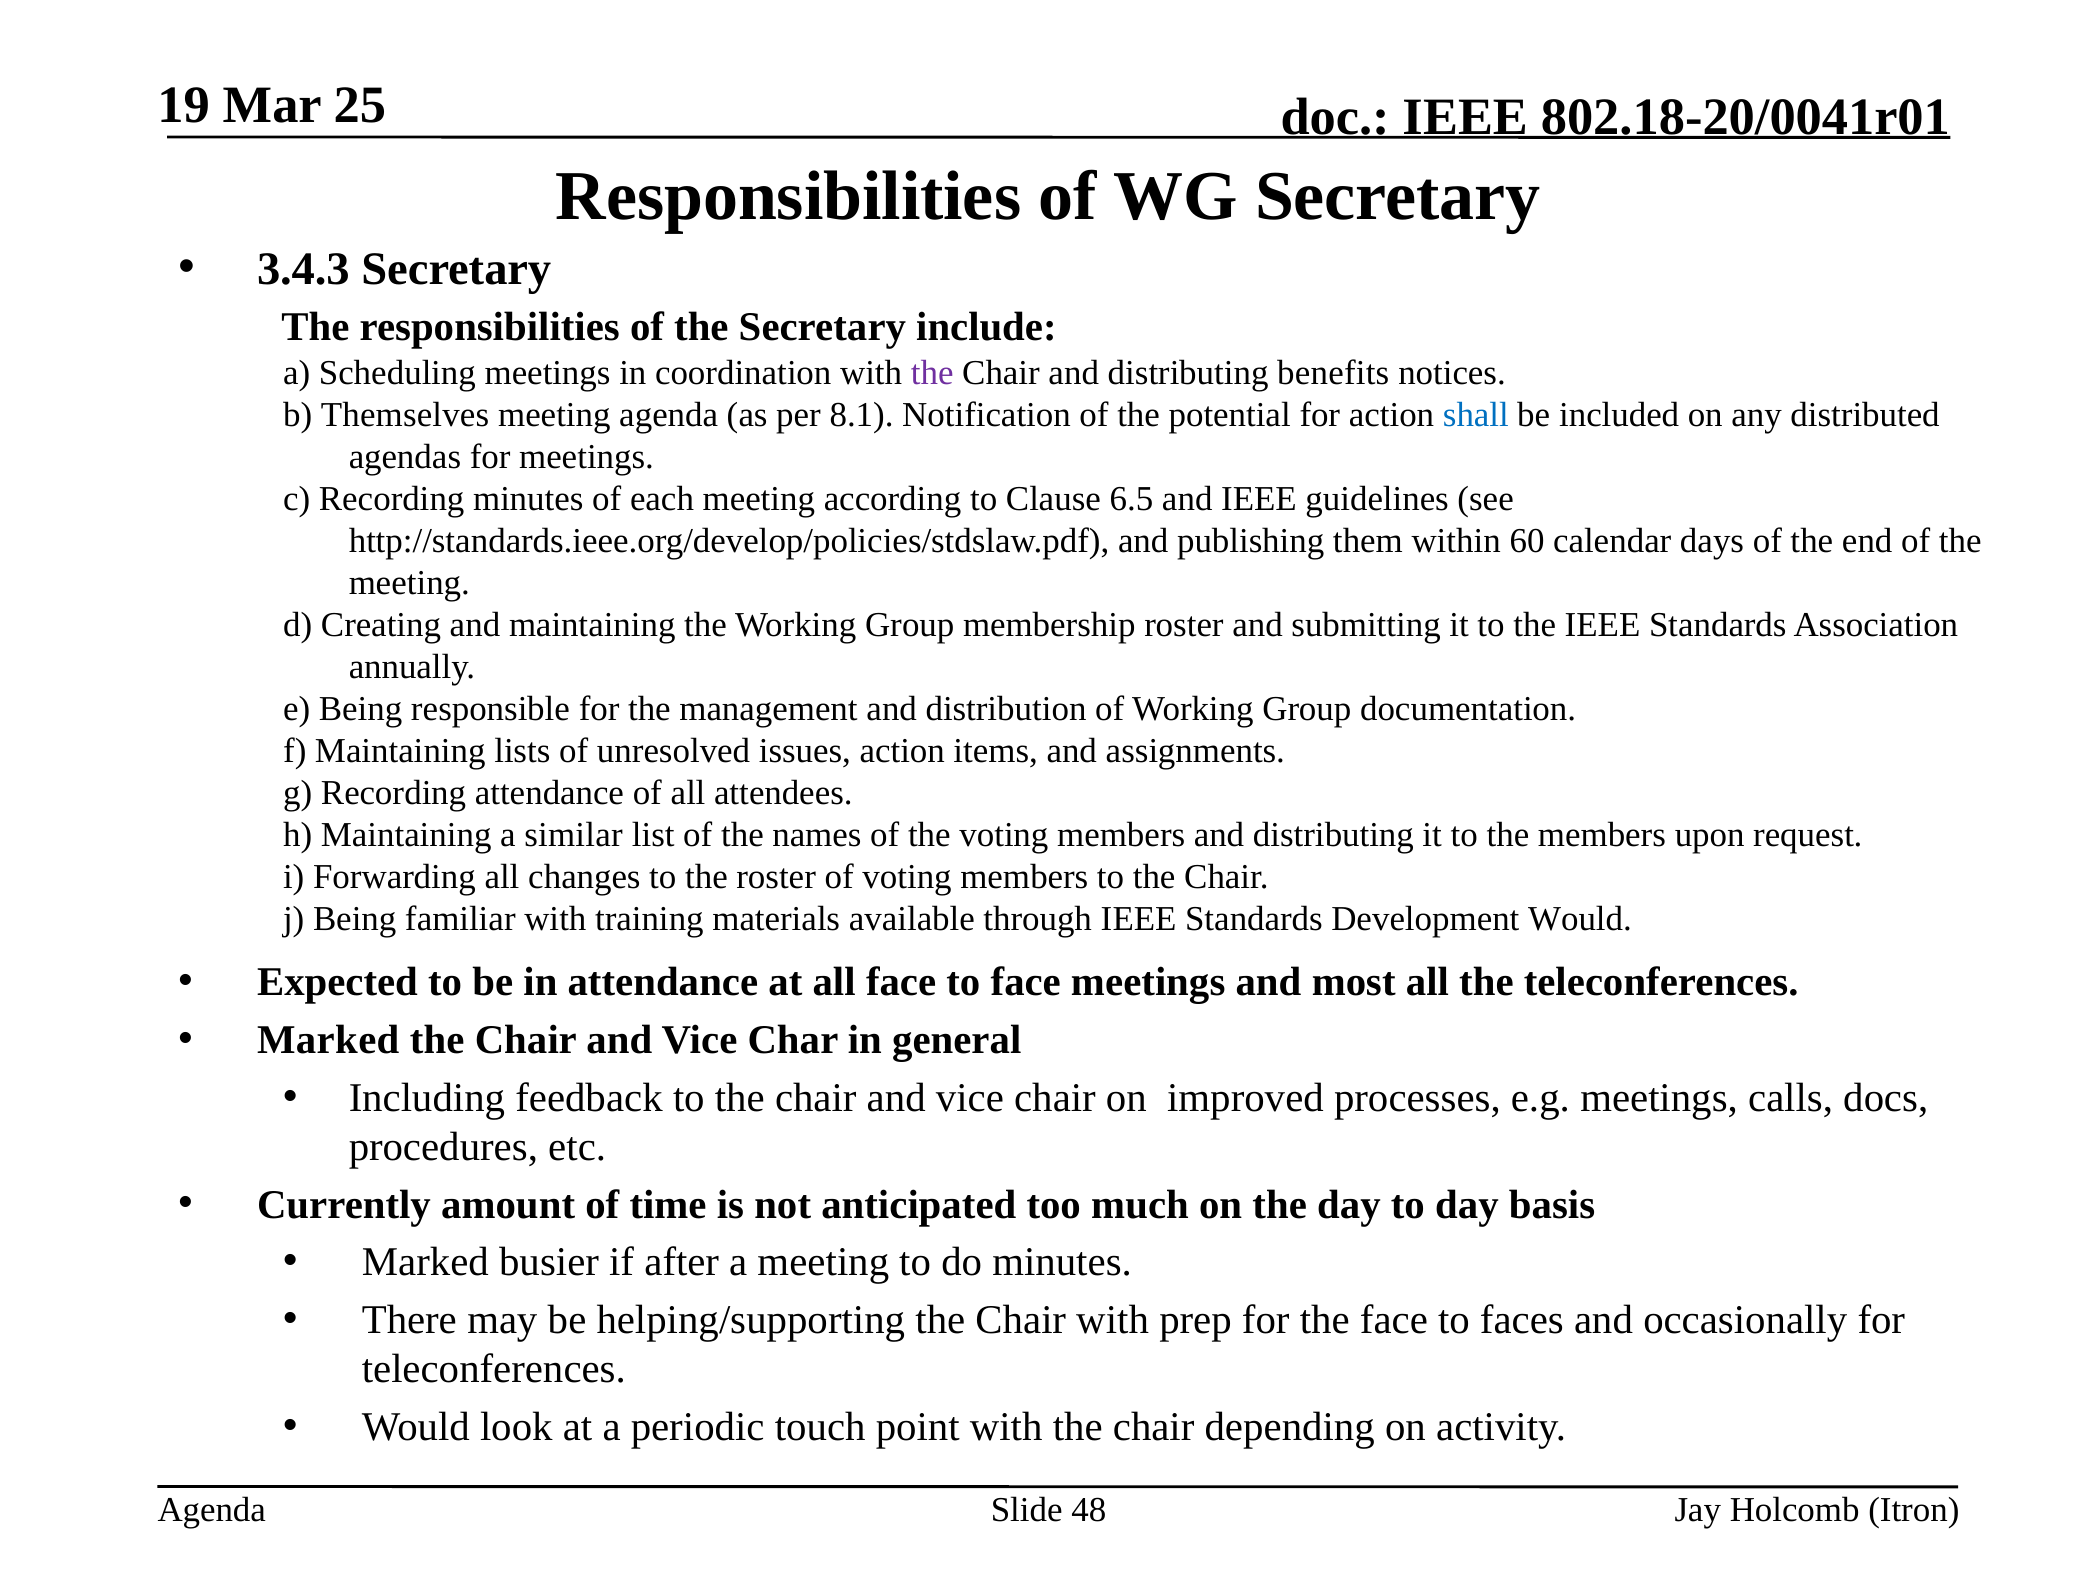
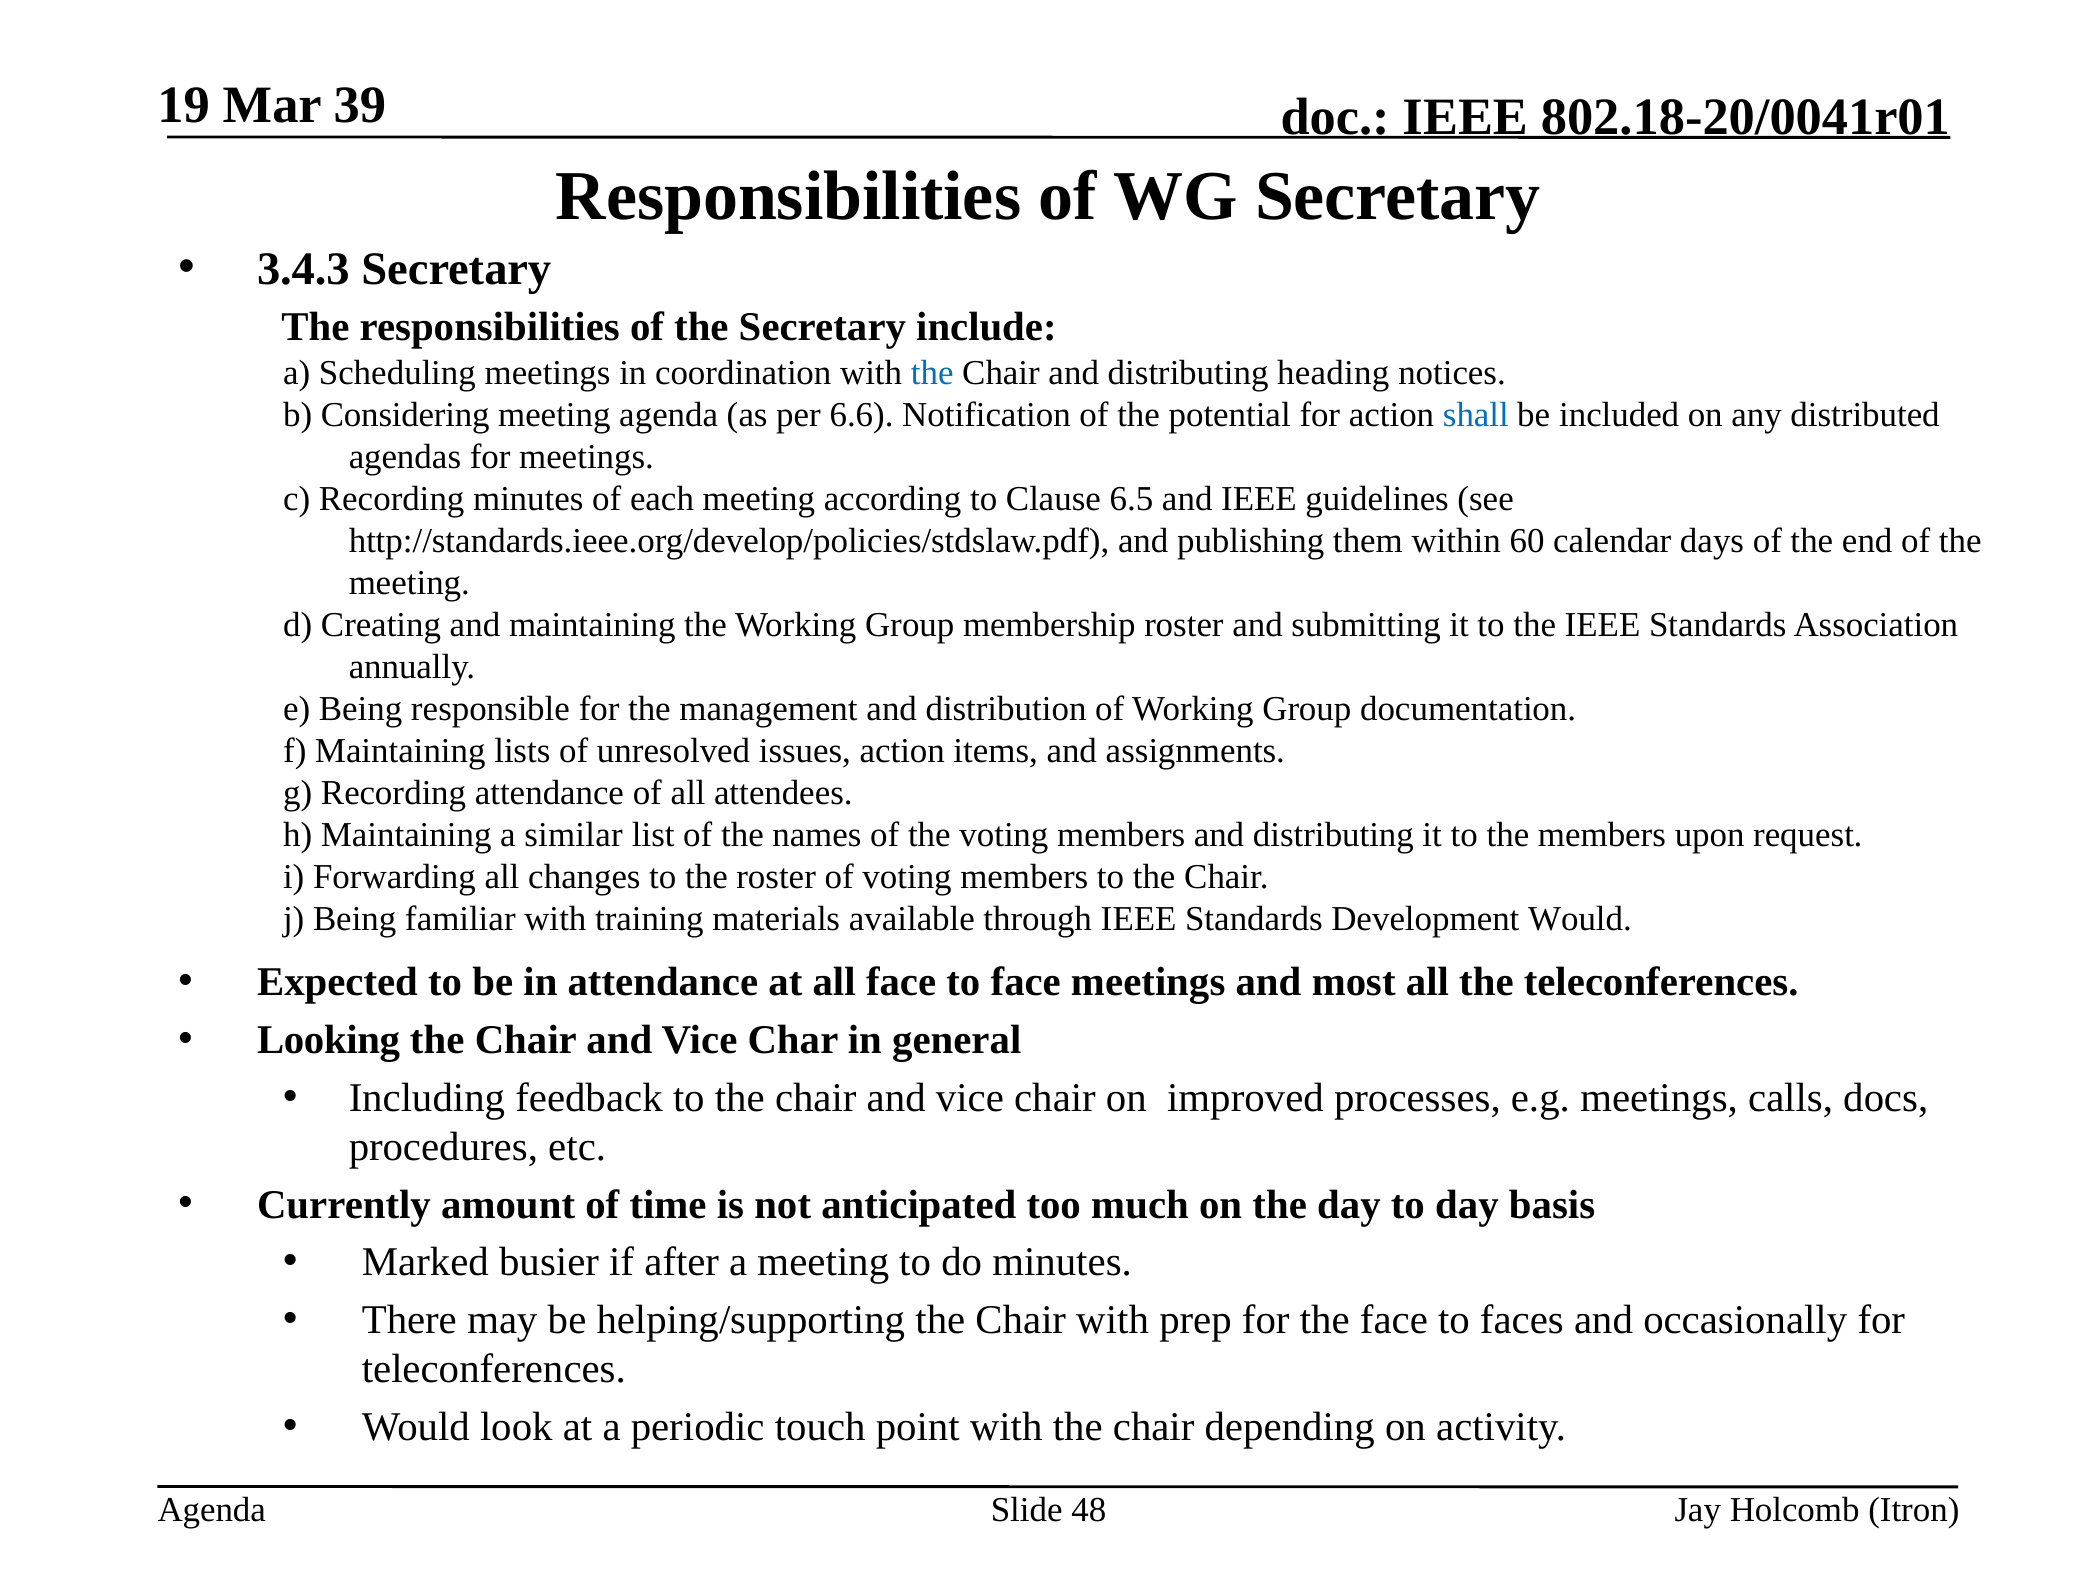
25: 25 -> 39 (360, 105)
the colour: purple -> blue (932, 373)
benefits: benefits -> heading (1333, 373)
Themselves: Themselves -> Considering (405, 415)
8.1: 8.1 -> 6.6 (862, 415)
Marked: Marked -> Looking (329, 1040)
